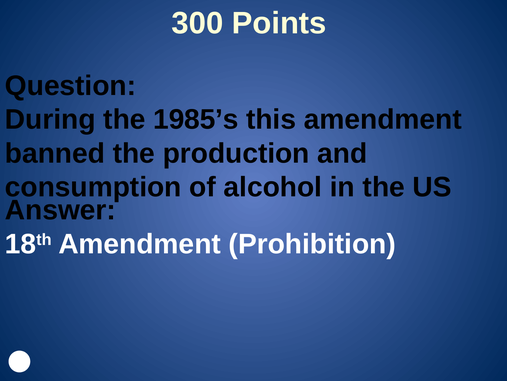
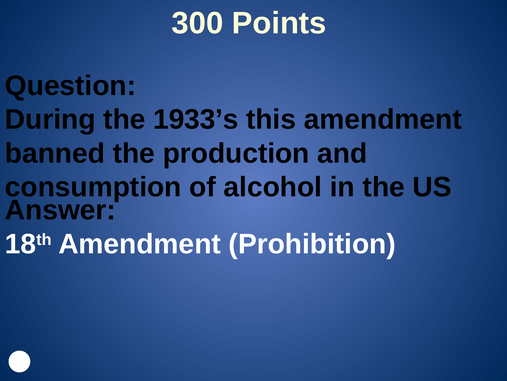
1985’s: 1985’s -> 1933’s (196, 119)
